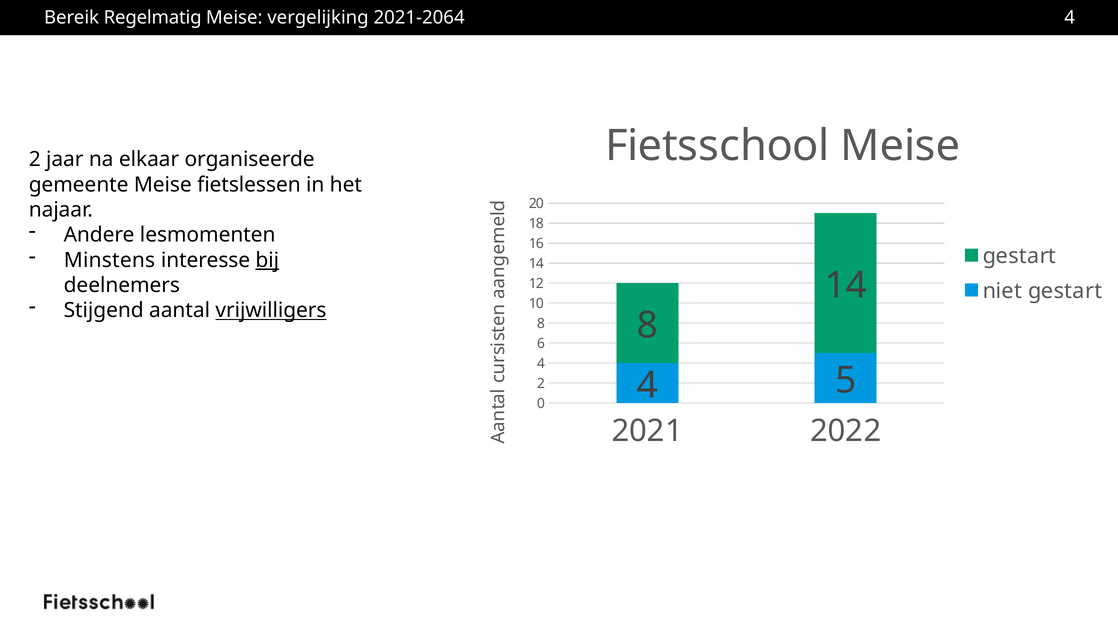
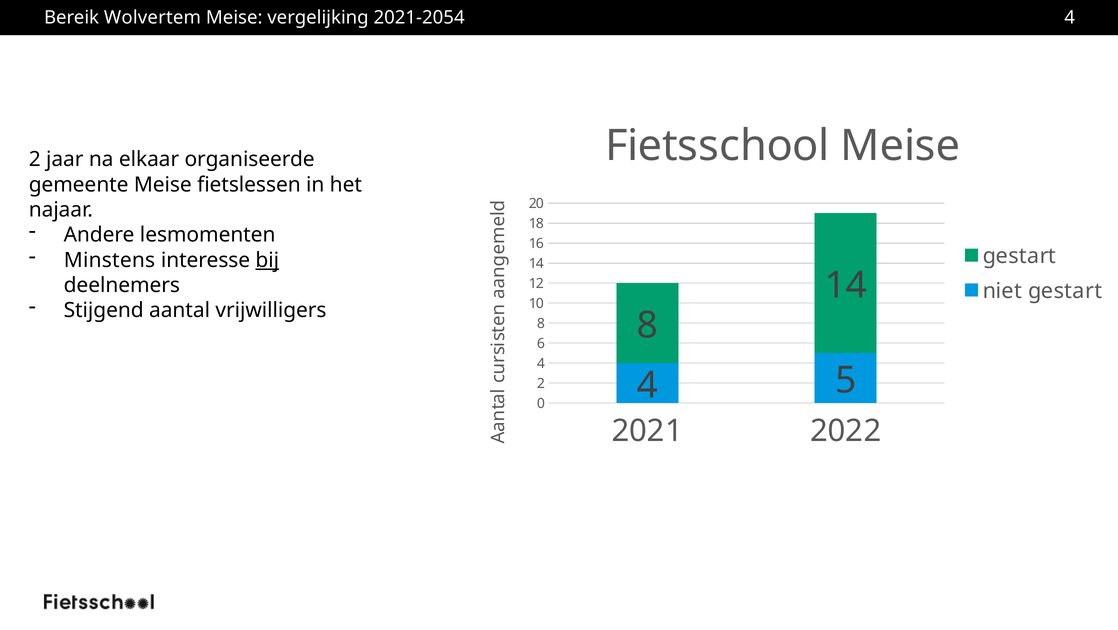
Regelmatig: Regelmatig -> Wolvertem (152, 17)
2021-2064: 2021-2064 -> 2021-2054 (419, 17)
vrijwilligers underline: present -> none (271, 310)
